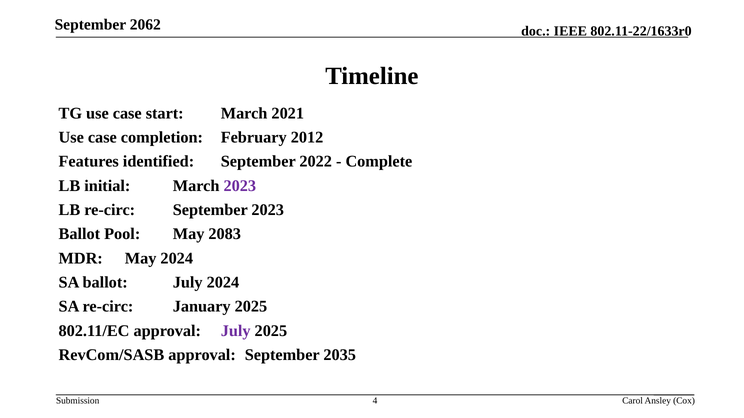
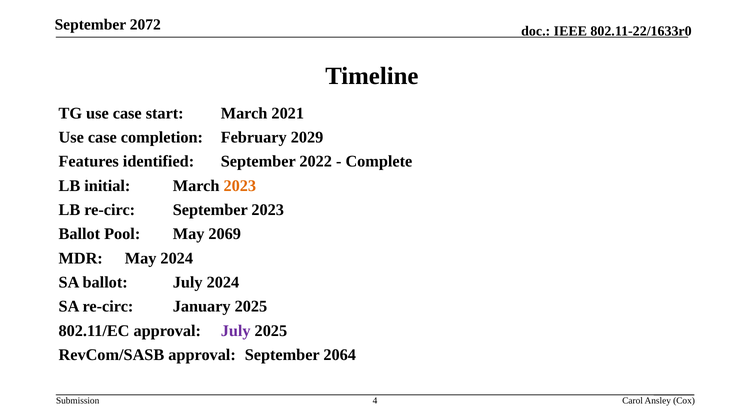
2062: 2062 -> 2072 (145, 25)
2012: 2012 -> 2029 (307, 138)
2023 colour: purple -> orange (240, 186)
2083: 2083 -> 2069 (225, 234)
2035: 2035 -> 2064 (340, 355)
